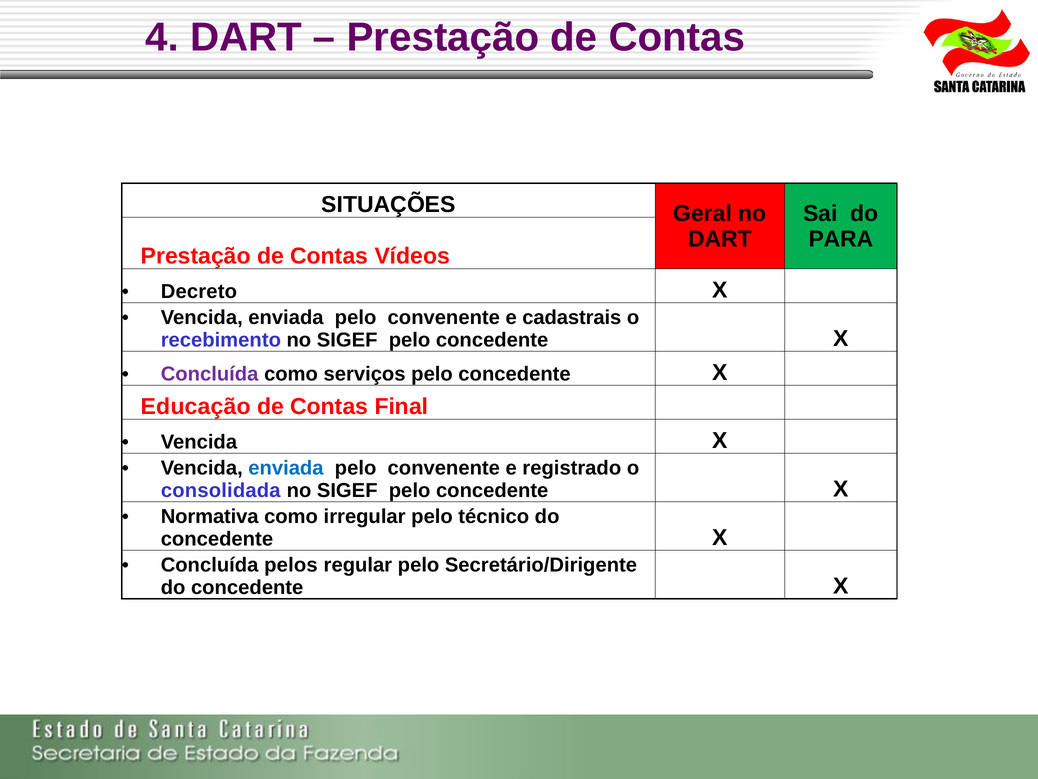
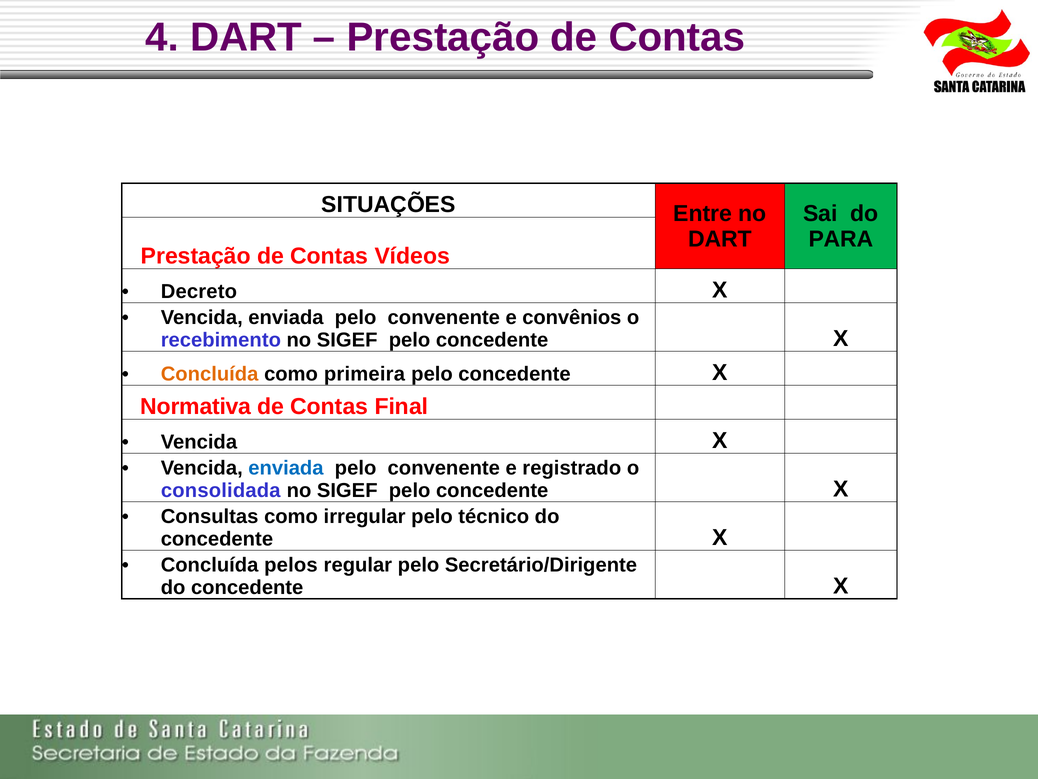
Geral: Geral -> Entre (703, 213)
cadastrais: cadastrais -> convênios (572, 317)
Concluída colour: purple -> orange (210, 374)
serviços: serviços -> primeira (364, 374)
Educação: Educação -> Normativa (196, 406)
Normativa: Normativa -> Consultas (210, 516)
